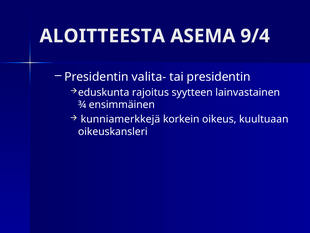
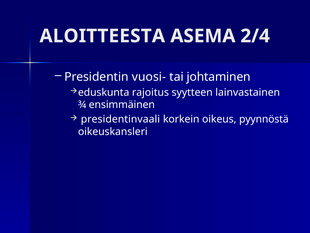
9/4: 9/4 -> 2/4 (255, 36)
valita-: valita- -> vuosi- (149, 77)
tai presidentin: presidentin -> johtaminen (219, 77)
kunniamerkkejä: kunniamerkkejä -> presidentinvaali (120, 119)
kuultuaan: kuultuaan -> pyynnöstä (264, 119)
